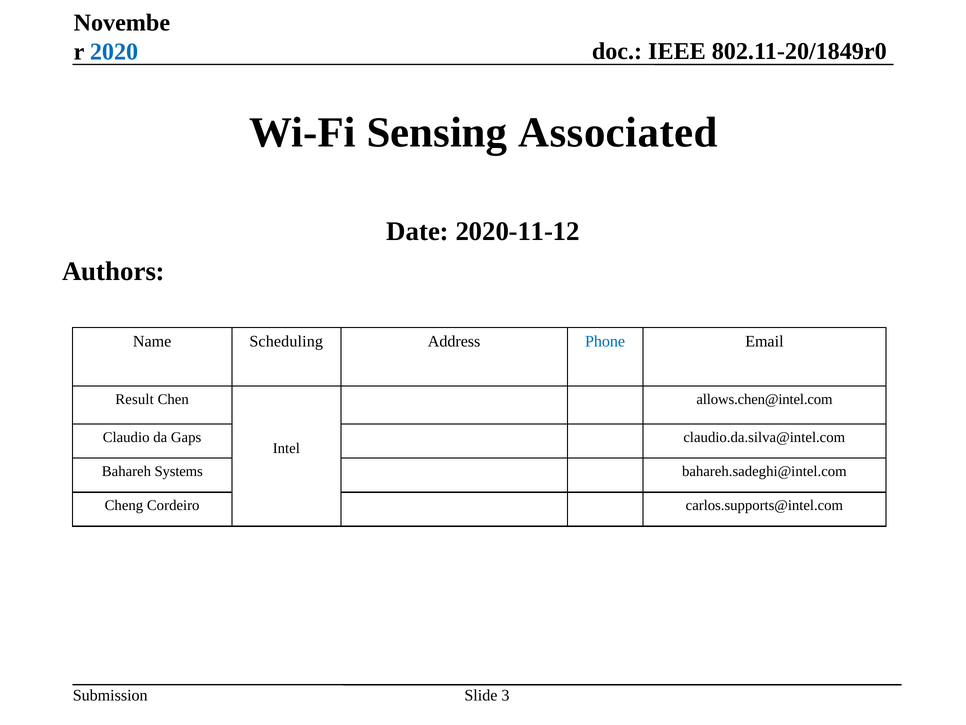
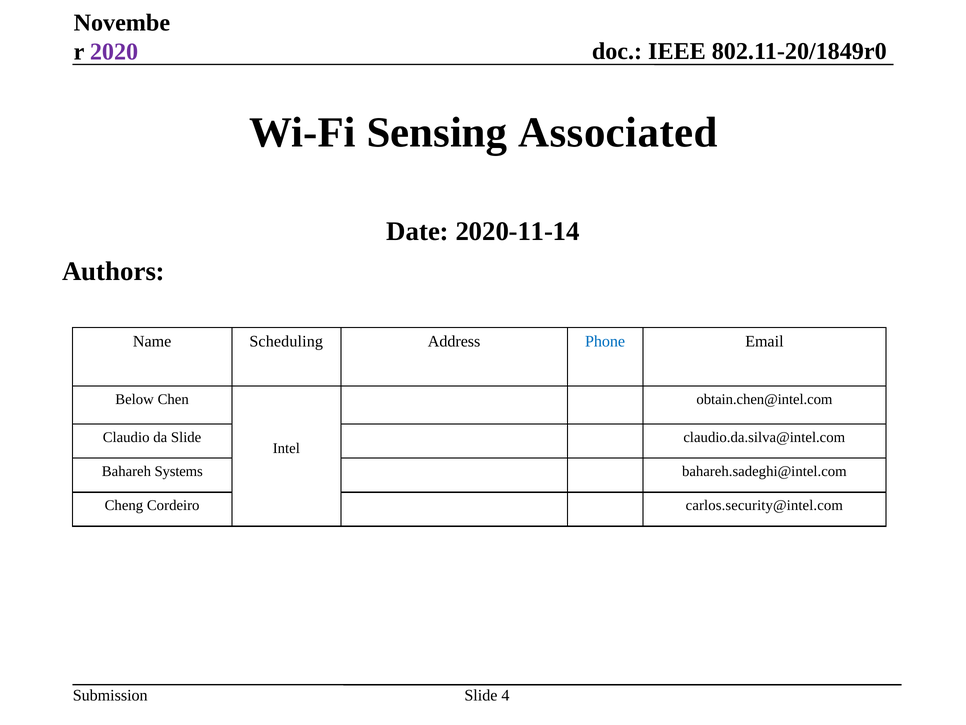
2020 colour: blue -> purple (114, 52)
2020-11-12: 2020-11-12 -> 2020-11-14 (518, 231)
Result: Result -> Below (135, 399)
allows.chen@intel.com: allows.chen@intel.com -> obtain.chen@intel.com (764, 399)
da Gaps: Gaps -> Slide (186, 437)
carlos.supports@intel.com: carlos.supports@intel.com -> carlos.security@intel.com (764, 505)
3: 3 -> 4 (506, 695)
